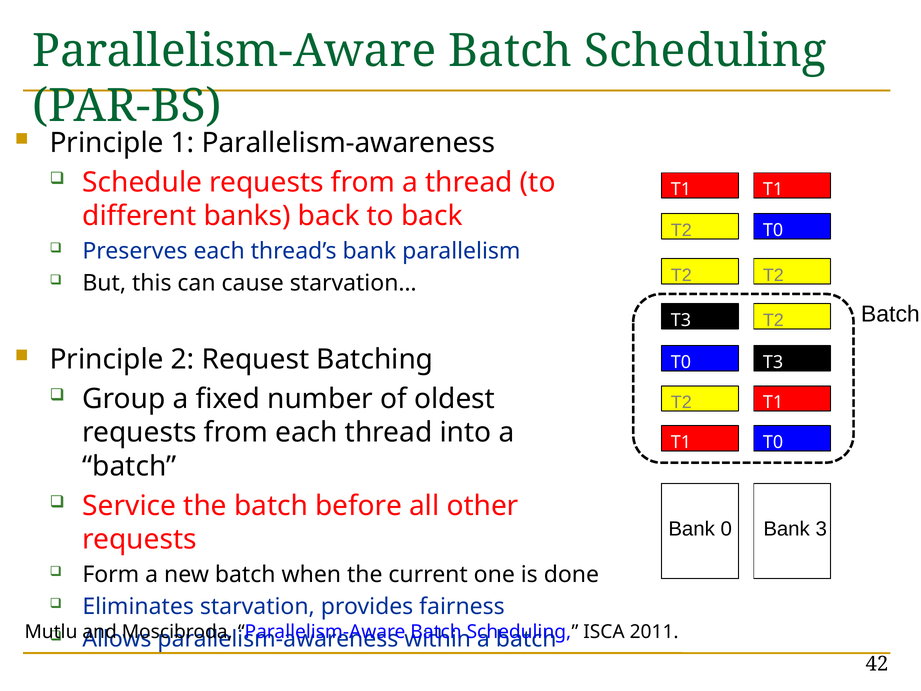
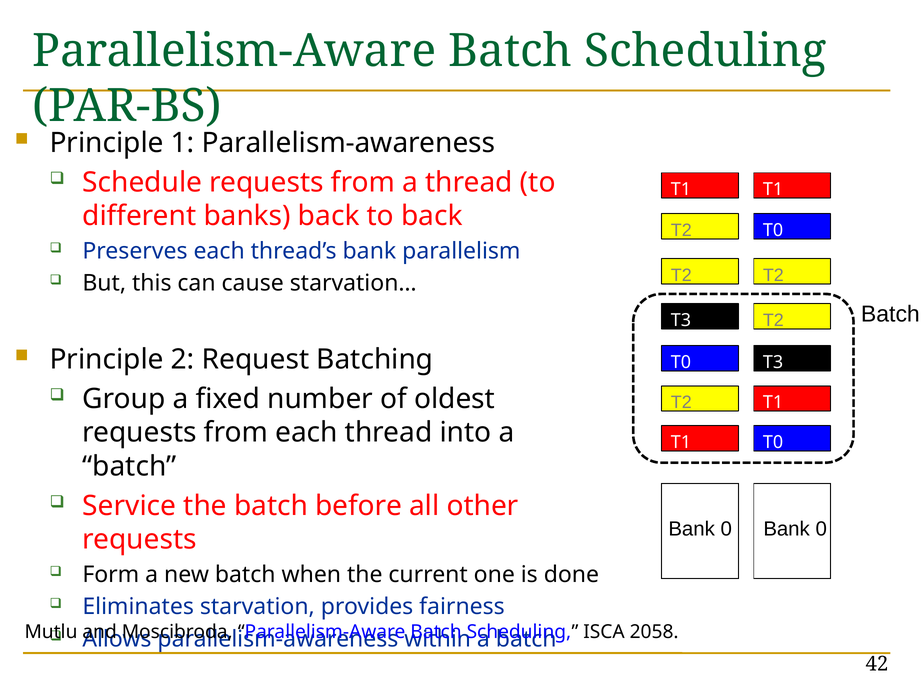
0 Bank 3: 3 -> 0 (821, 529)
2011: 2011 -> 2058 (654, 631)
